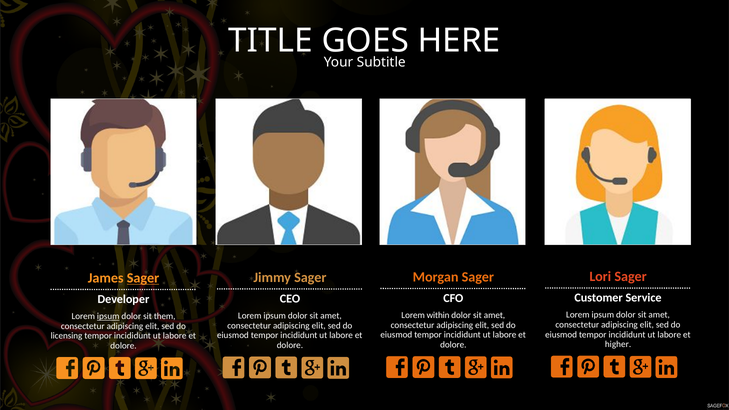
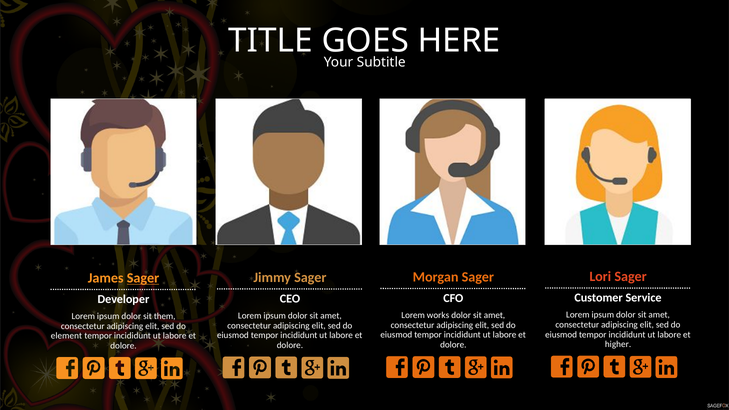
within: within -> works (438, 315)
ipsum underline: present -> none (108, 316)
licensing: licensing -> element (66, 336)
